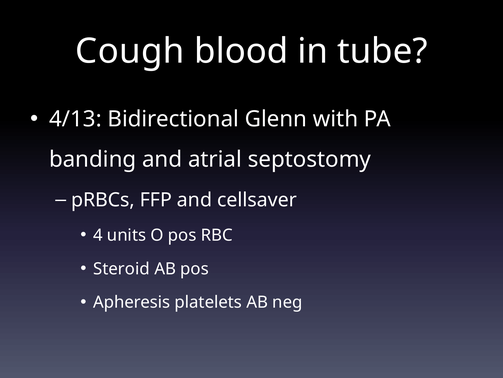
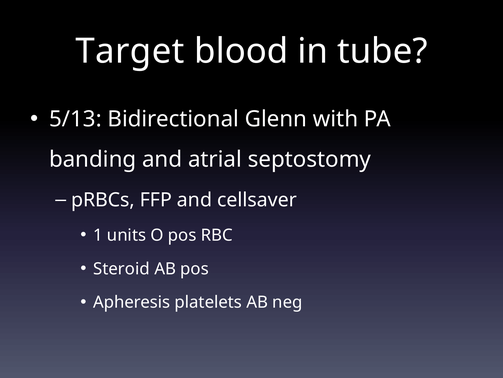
Cough: Cough -> Target (130, 51)
4/13: 4/13 -> 5/13 (75, 119)
4: 4 -> 1 (98, 235)
